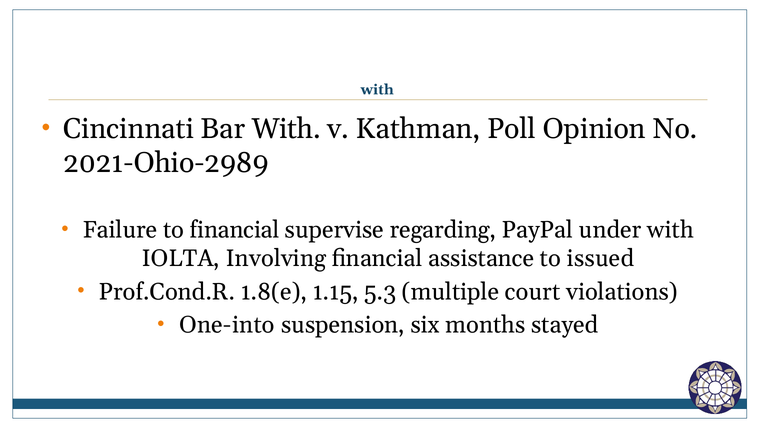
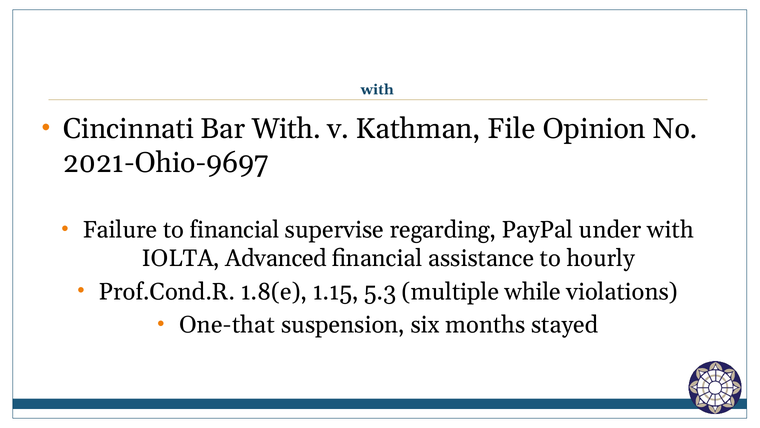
Poll: Poll -> File (511, 129)
2021-Ohio-2989: 2021-Ohio-2989 -> 2021-Ohio-9697 (166, 163)
Involving: Involving -> Advanced (276, 258)
issued: issued -> hourly (601, 258)
court: court -> while (533, 291)
One-into: One-into -> One-that (227, 325)
